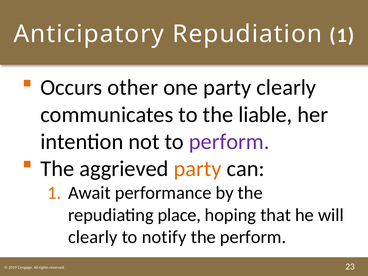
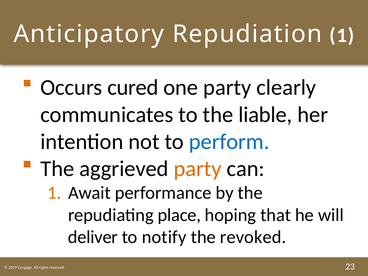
other: other -> cured (133, 88)
perform colour: purple -> blue (229, 142)
clearly: clearly -> deliver (93, 237)
the perform: perform -> revoked (253, 237)
